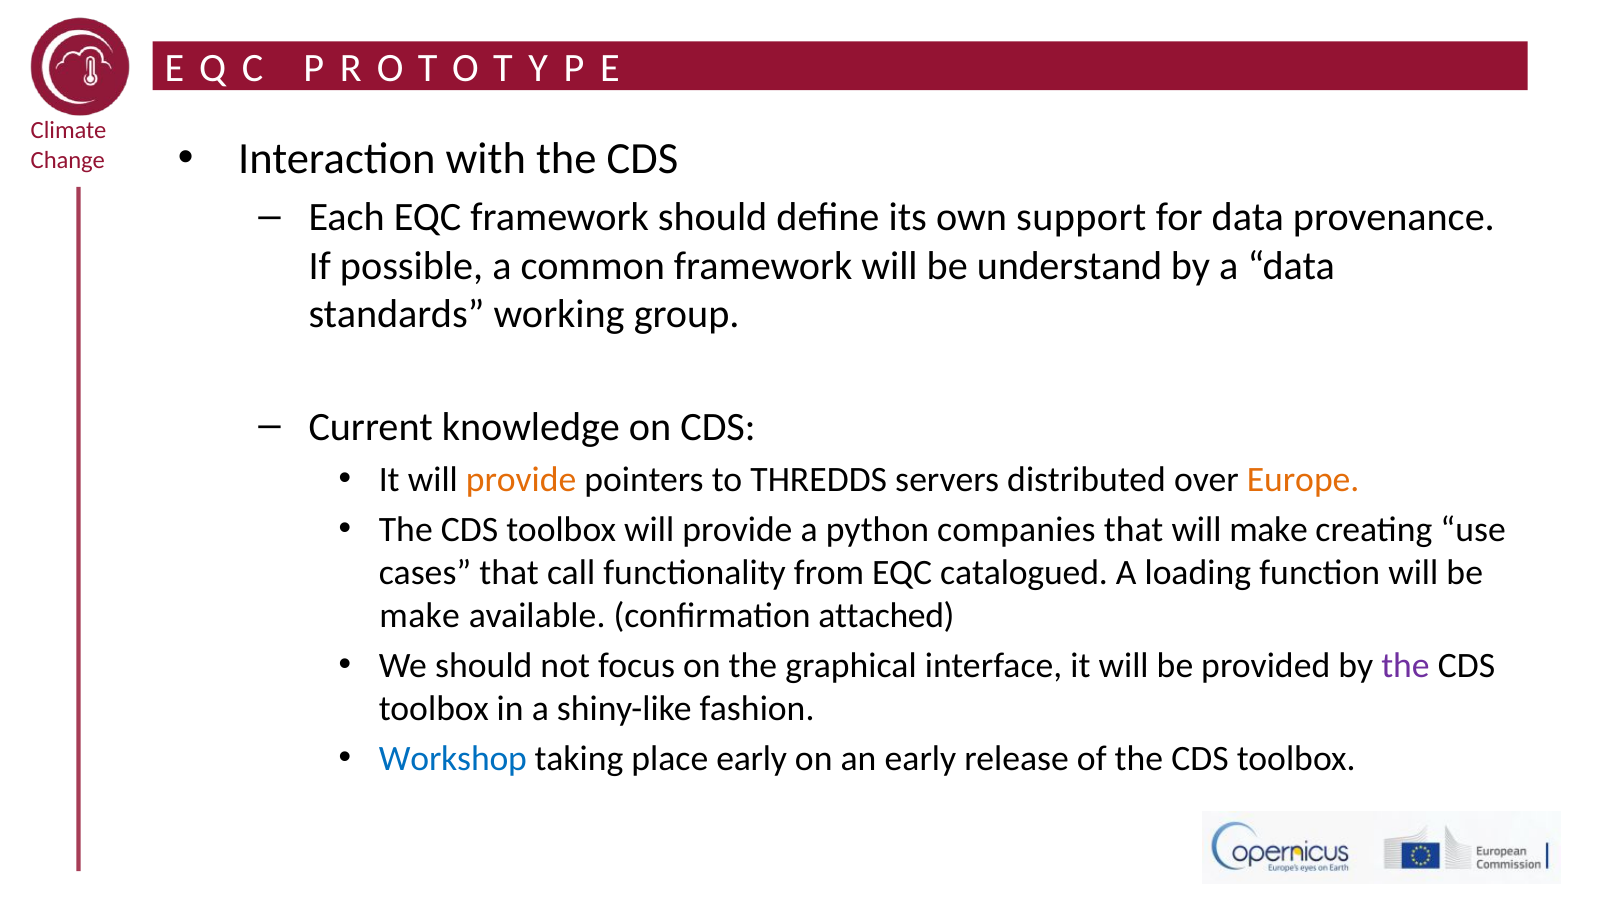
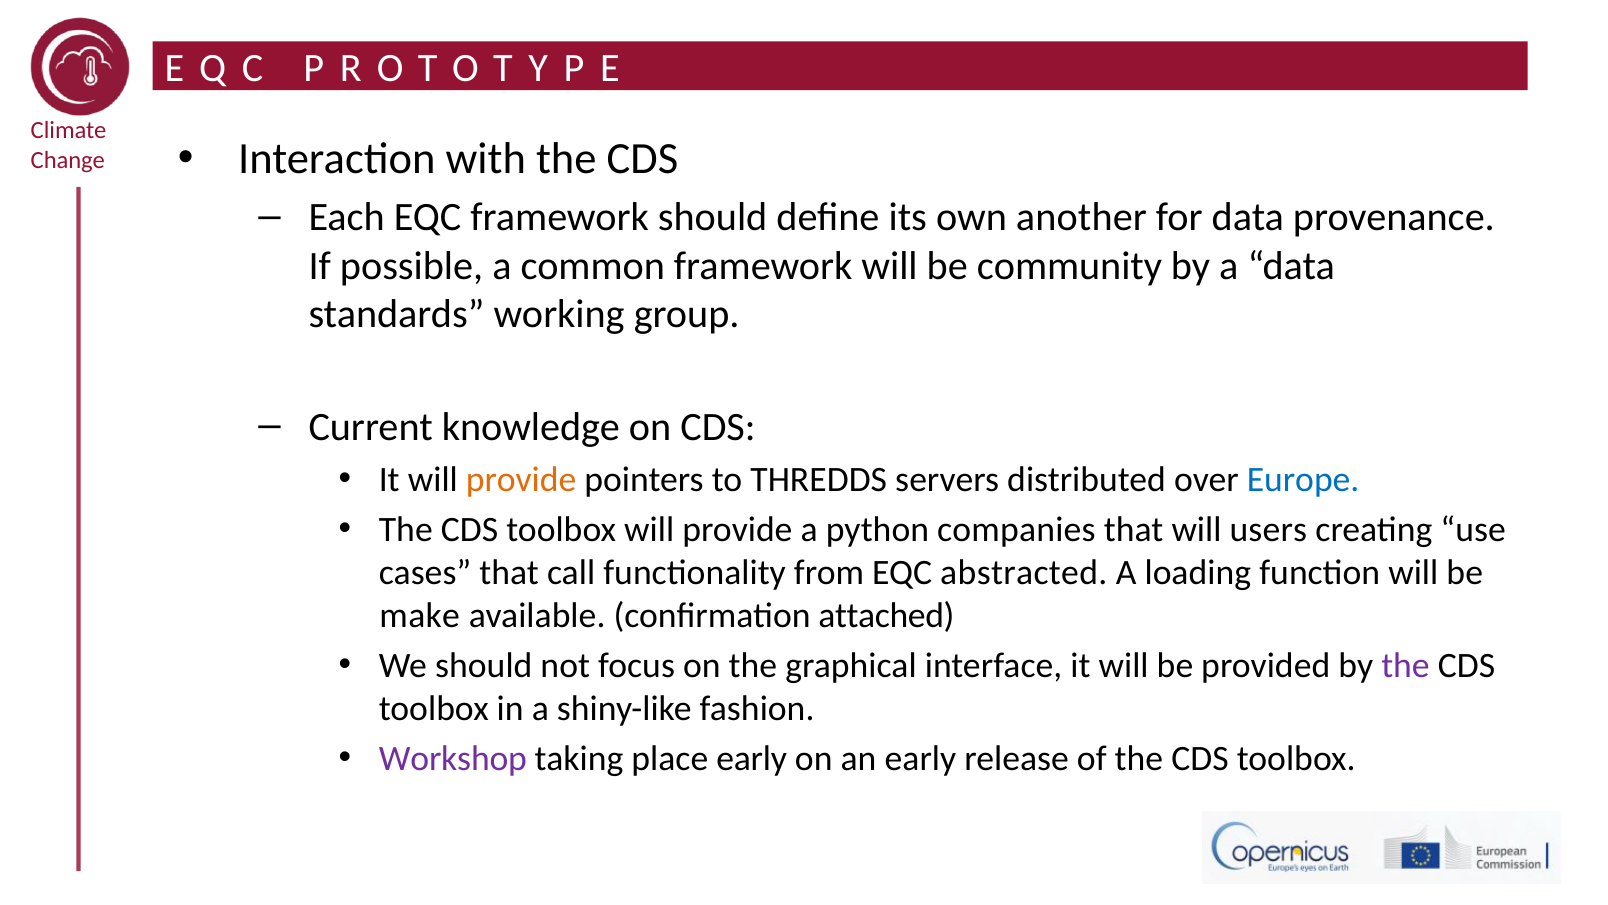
support: support -> another (1081, 218)
understand: understand -> community (1069, 266)
Europe colour: orange -> blue (1303, 479)
will make: make -> users (1268, 529)
catalogued: catalogued -> abstracted (1024, 572)
Workshop colour: blue -> purple (453, 758)
